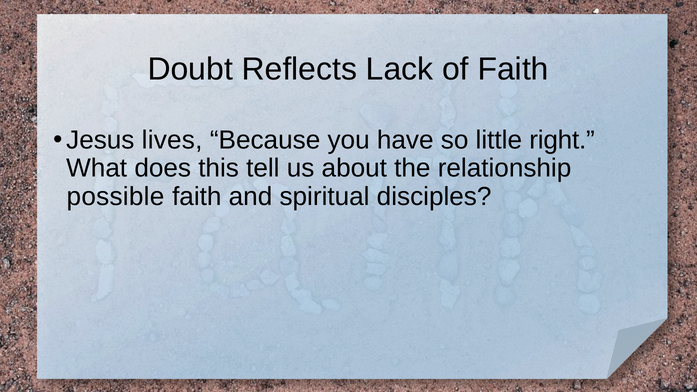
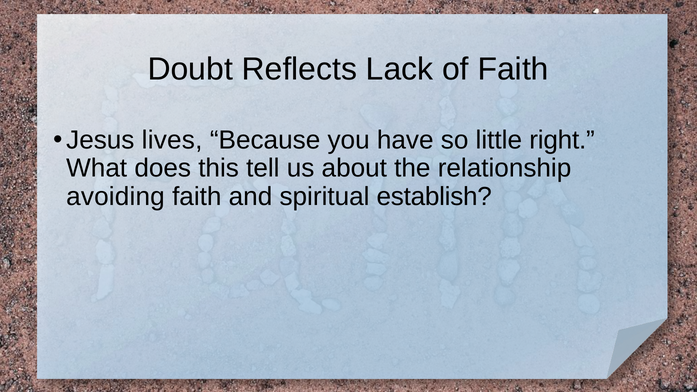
possible: possible -> avoiding (115, 196)
disciples: disciples -> establish (434, 196)
